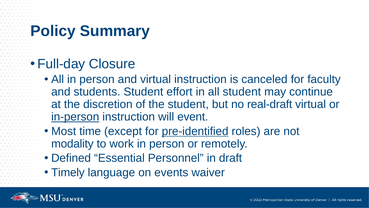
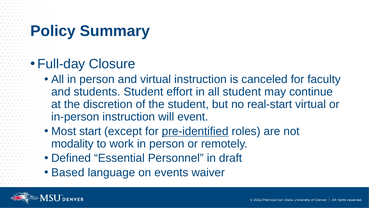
real-draft: real-draft -> real-start (270, 104)
in-person underline: present -> none (75, 117)
time: time -> start (90, 131)
Timely: Timely -> Based (68, 172)
